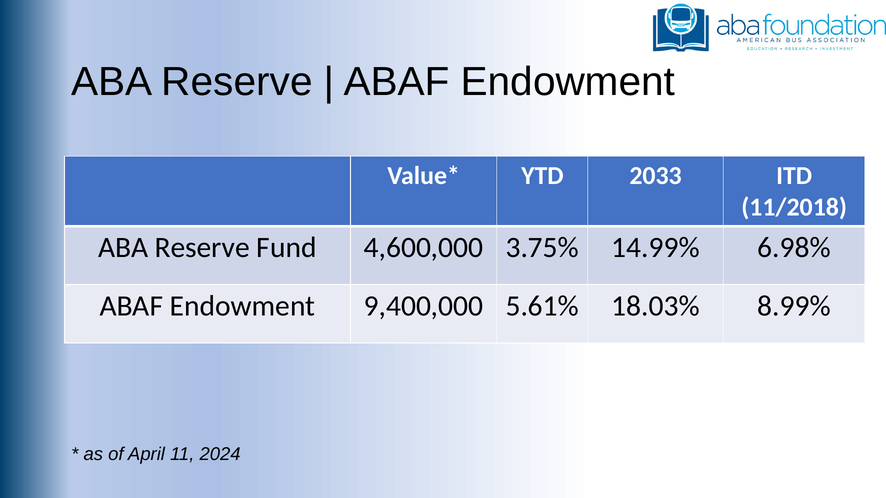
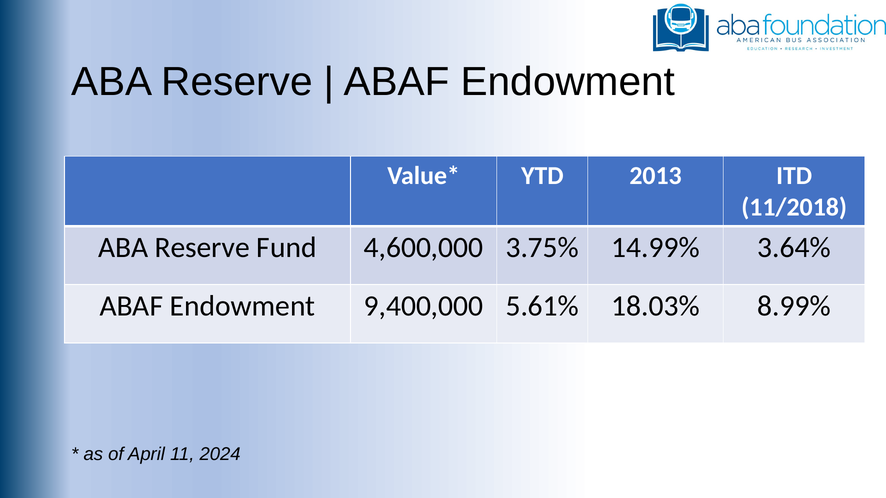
2033: 2033 -> 2013 (656, 176)
6.98%: 6.98% -> 3.64% (794, 248)
